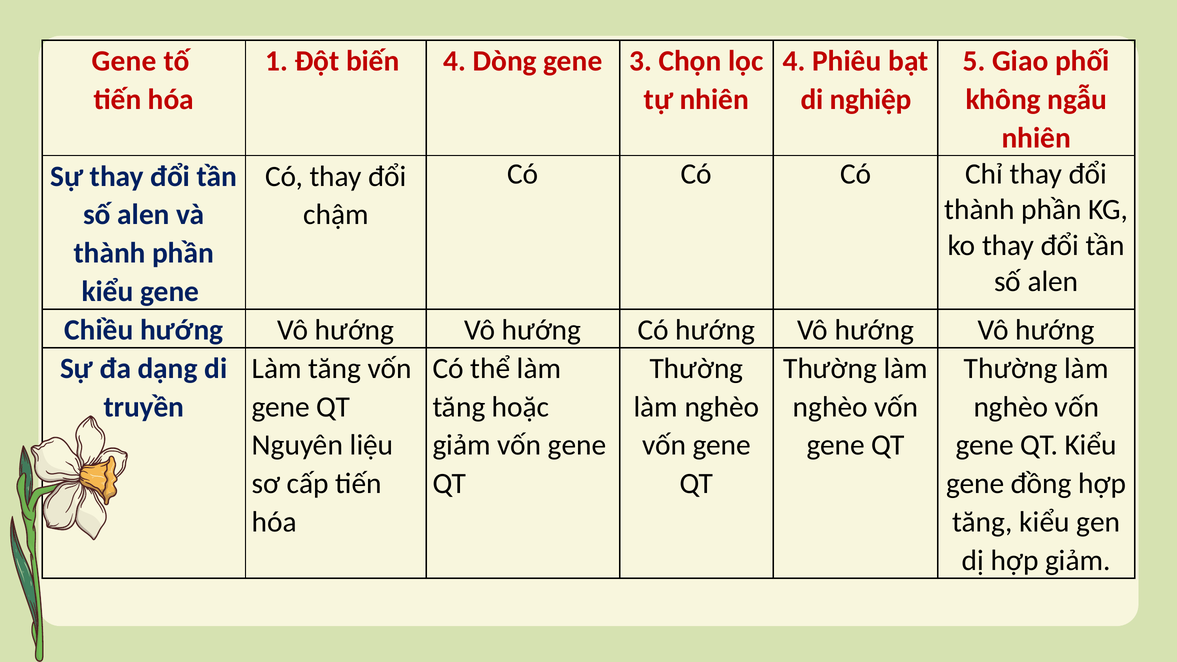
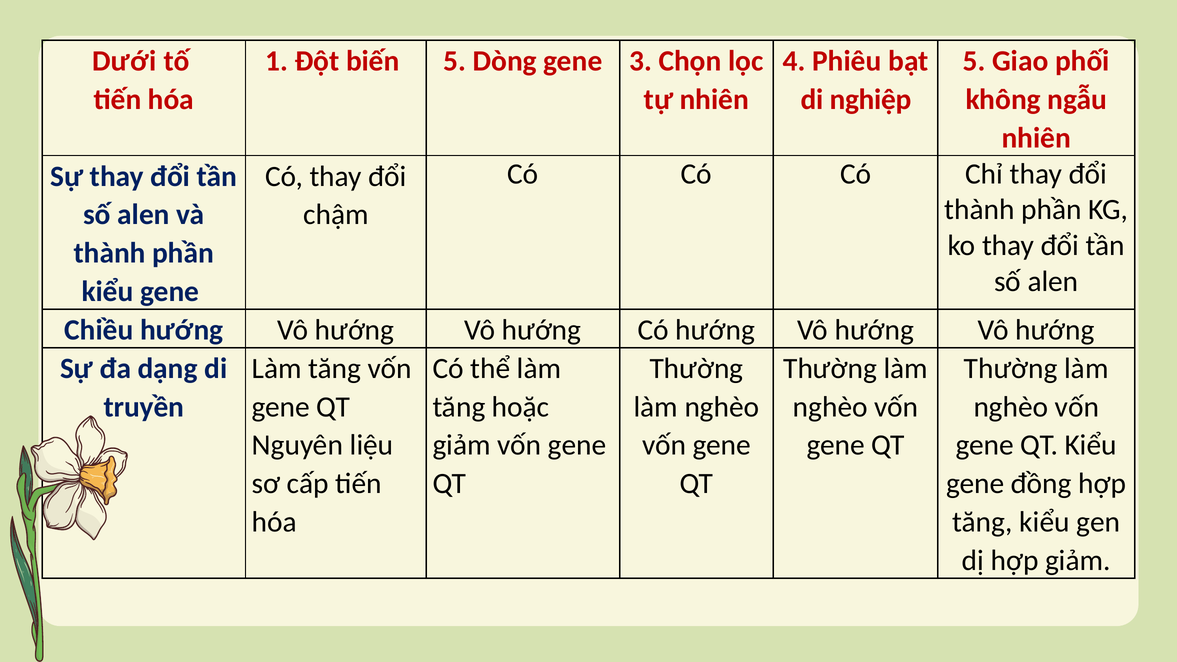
Gene: Gene -> Dưới (124, 61)
biến 4: 4 -> 5 (455, 61)
